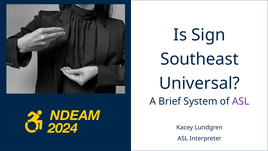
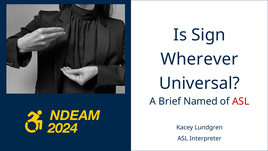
Southeast: Southeast -> Wherever (199, 59)
System: System -> Named (201, 101)
ASL colour: purple -> red (241, 101)
